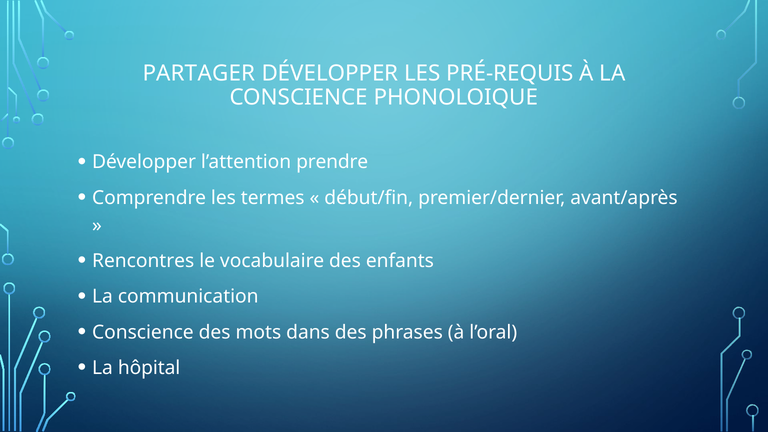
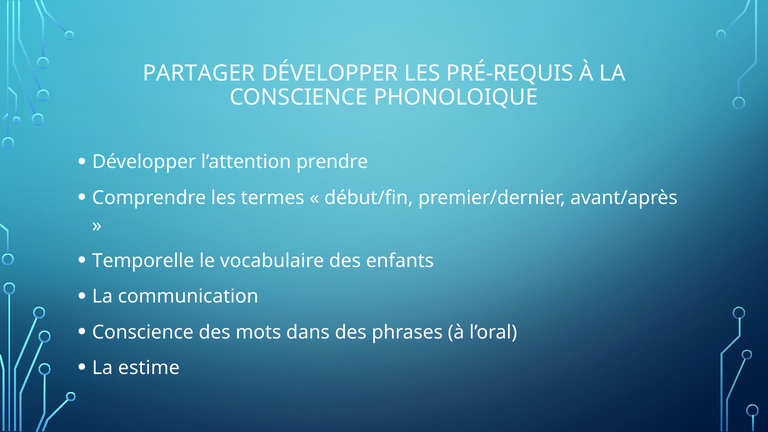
Rencontres: Rencontres -> Temporelle (143, 261)
hôpital: hôpital -> estime (149, 368)
